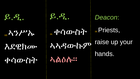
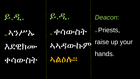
ኣልዕሉ። colour: pink -> yellow (64, 59)
